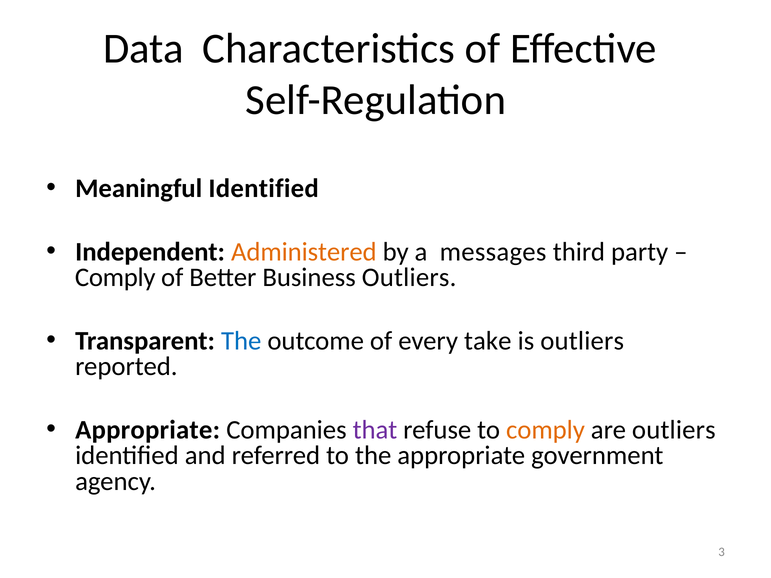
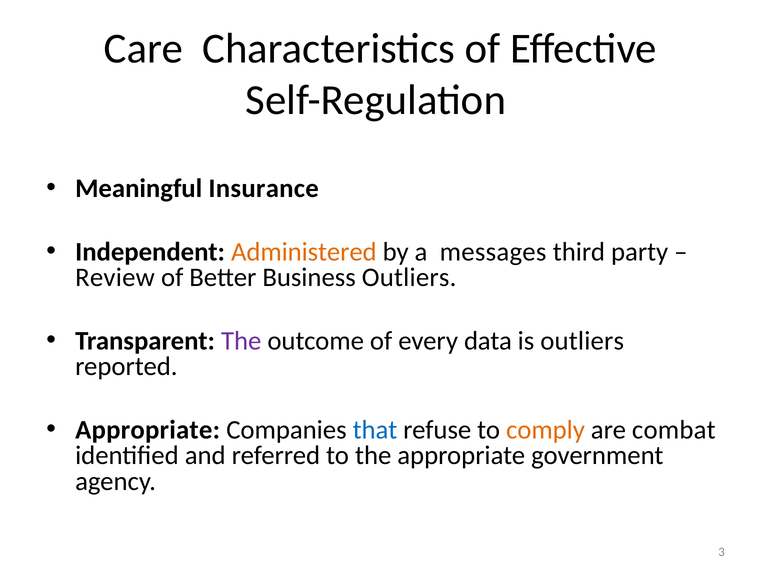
Data: Data -> Care (144, 49)
Meaningful Identified: Identified -> Insurance (264, 189)
Comply: Comply -> Review (115, 278)
The colour: blue -> purple (241, 341)
take: take -> data (488, 341)
that colour: purple -> blue (375, 430)
are outliers: outliers -> combat (674, 430)
